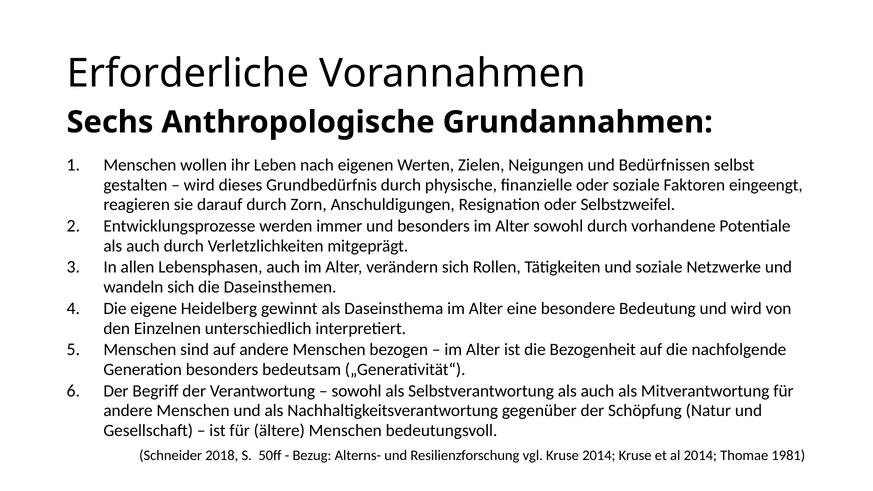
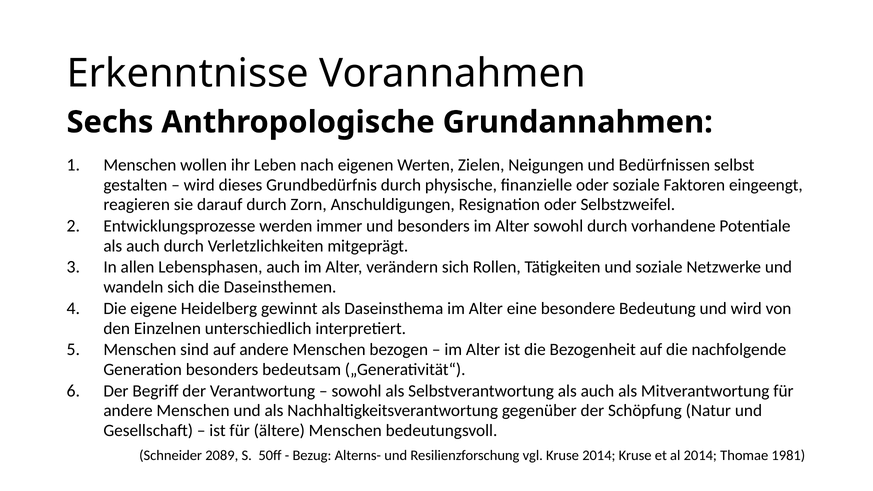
Erforderliche: Erforderliche -> Erkenntnisse (188, 73)
2018: 2018 -> 2089 (222, 455)
